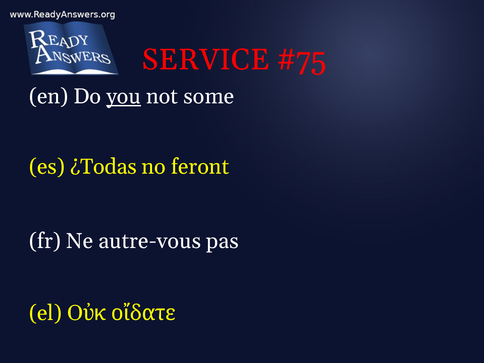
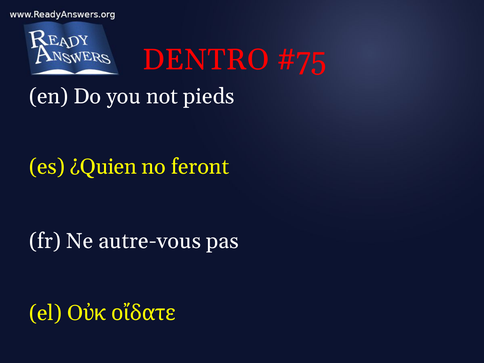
SERVICE: SERVICE -> DENTRO (206, 60)
you underline: present -> none (124, 96)
some: some -> pieds (209, 96)
¿Todas: ¿Todas -> ¿Quien (103, 167)
